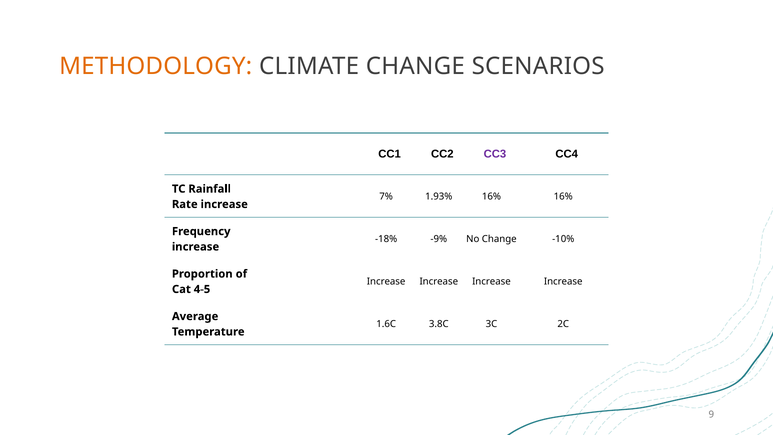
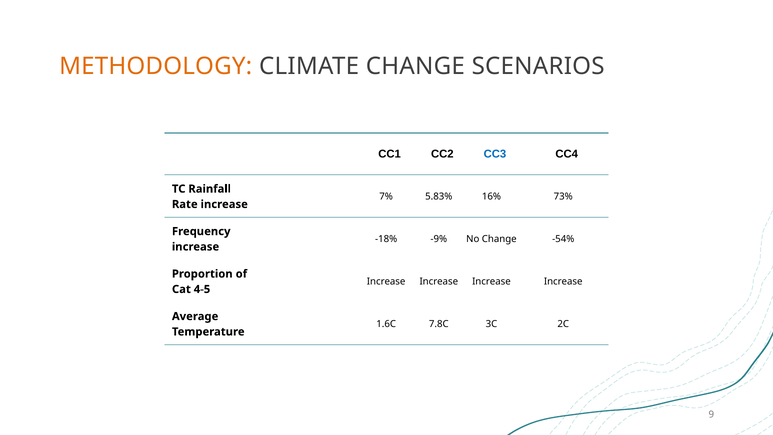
CC3 colour: purple -> blue (495, 154)
1.93%: 1.93% -> 5.83% (439, 197)
16% 16%: 16% -> 73% (563, 197)
-10%: -10% -> -54% (563, 239)
3.8C: 3.8C -> 7.8C (439, 324)
